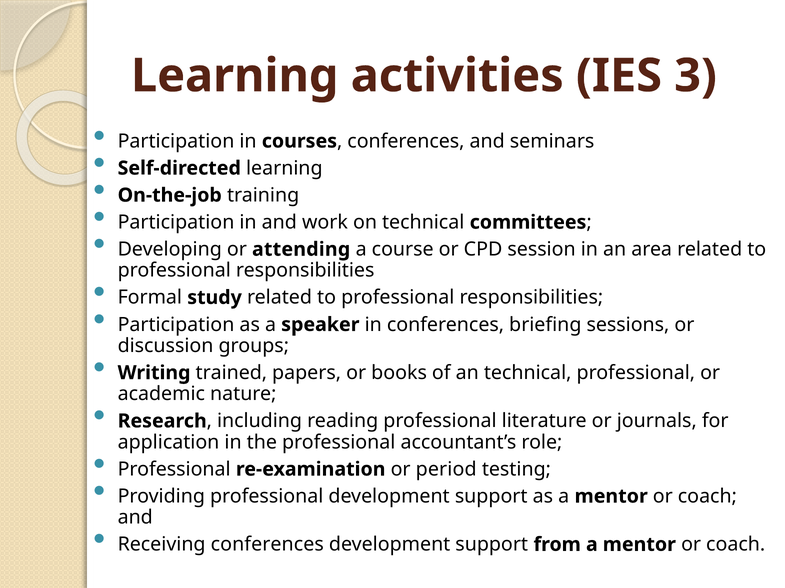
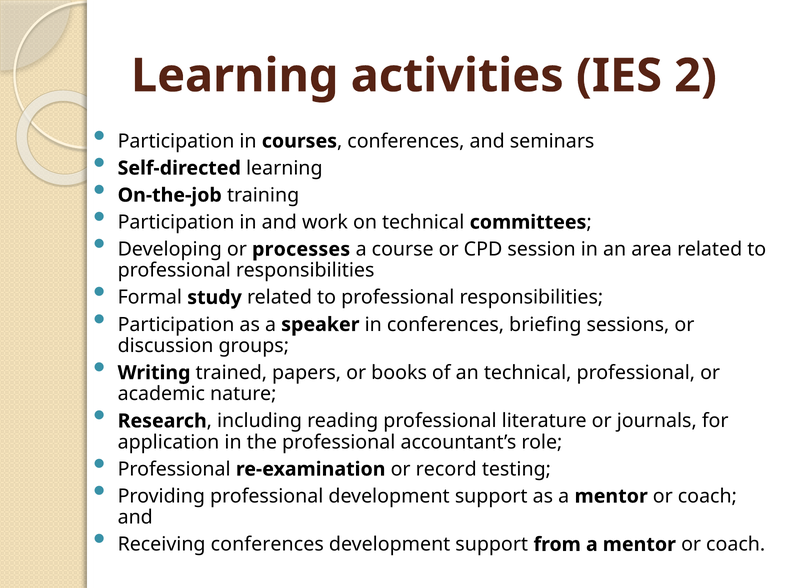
3: 3 -> 2 (696, 76)
attending: attending -> processes (301, 250)
period: period -> record (446, 470)
